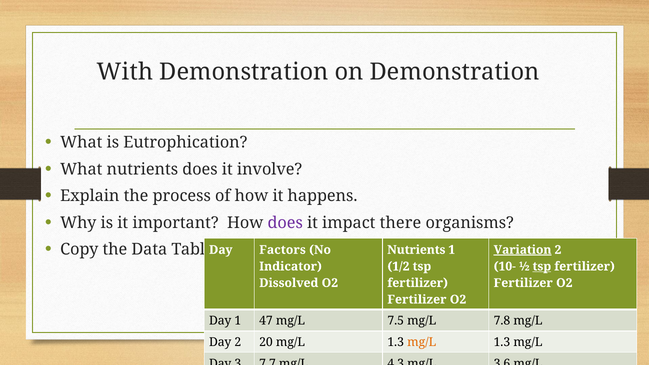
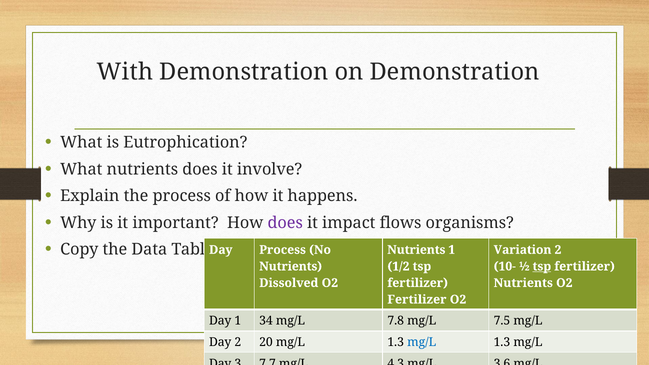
there: there -> flows (401, 223)
Factors: Factors -> Process (283, 250)
Variation underline: present -> none (523, 250)
Indicator: Indicator -> Nutrients (291, 266)
Fertilizer: Fertilizer -> Nutrients (523, 283)
47: 47 -> 34 (266, 321)
7.5: 7.5 -> 7.8 (396, 321)
7.8: 7.8 -> 7.5 (502, 321)
mg/L colour: orange -> blue (422, 342)
